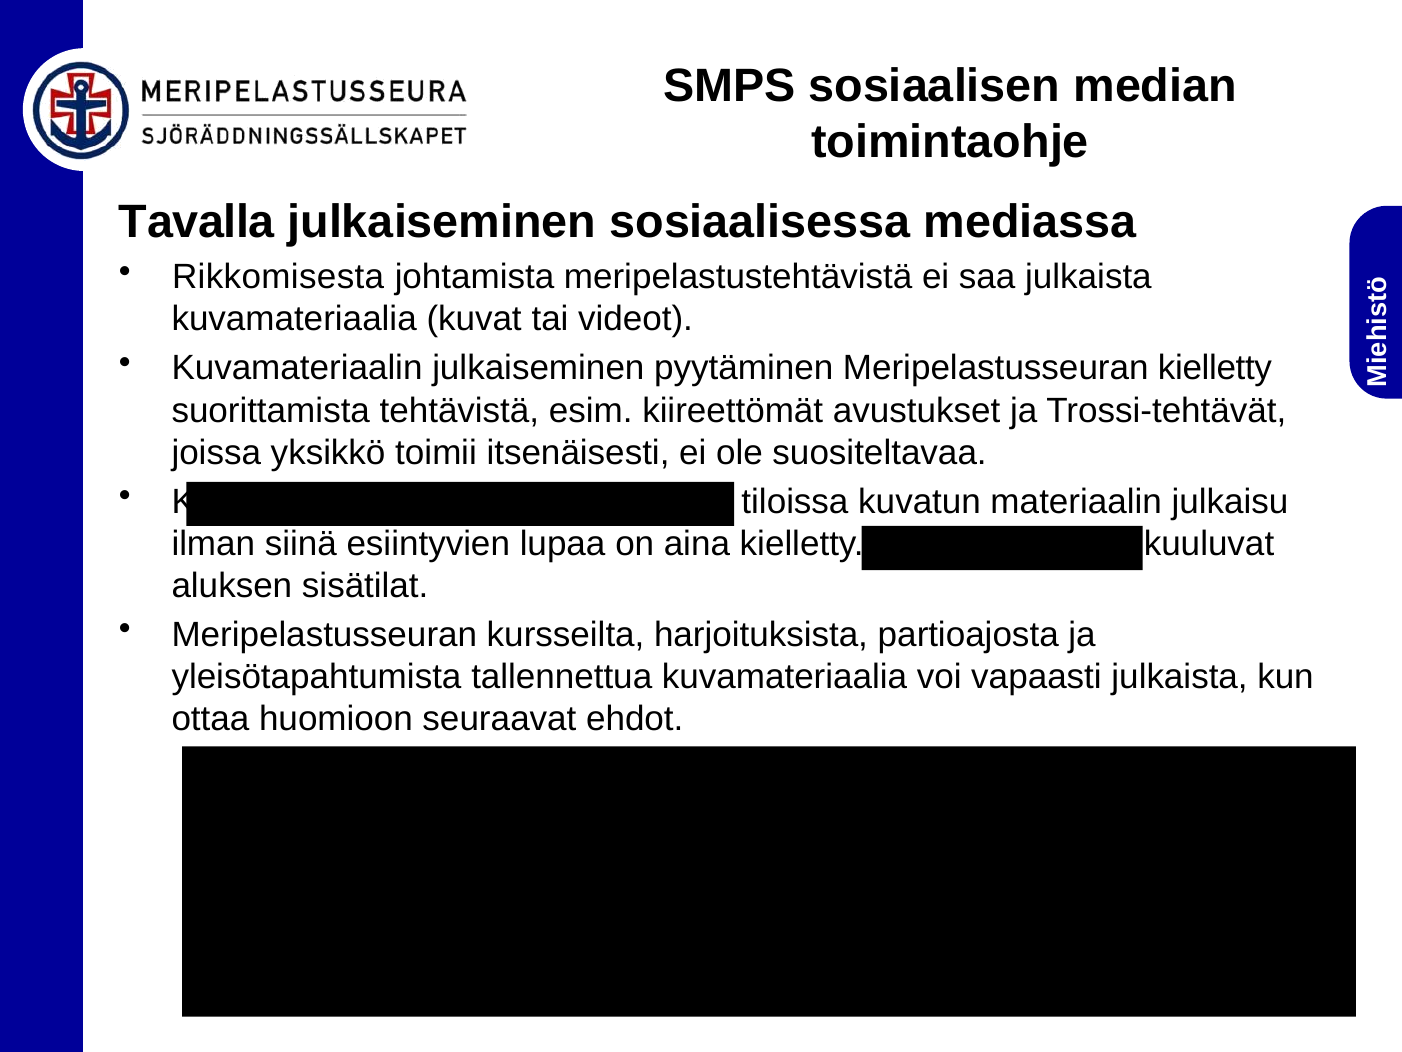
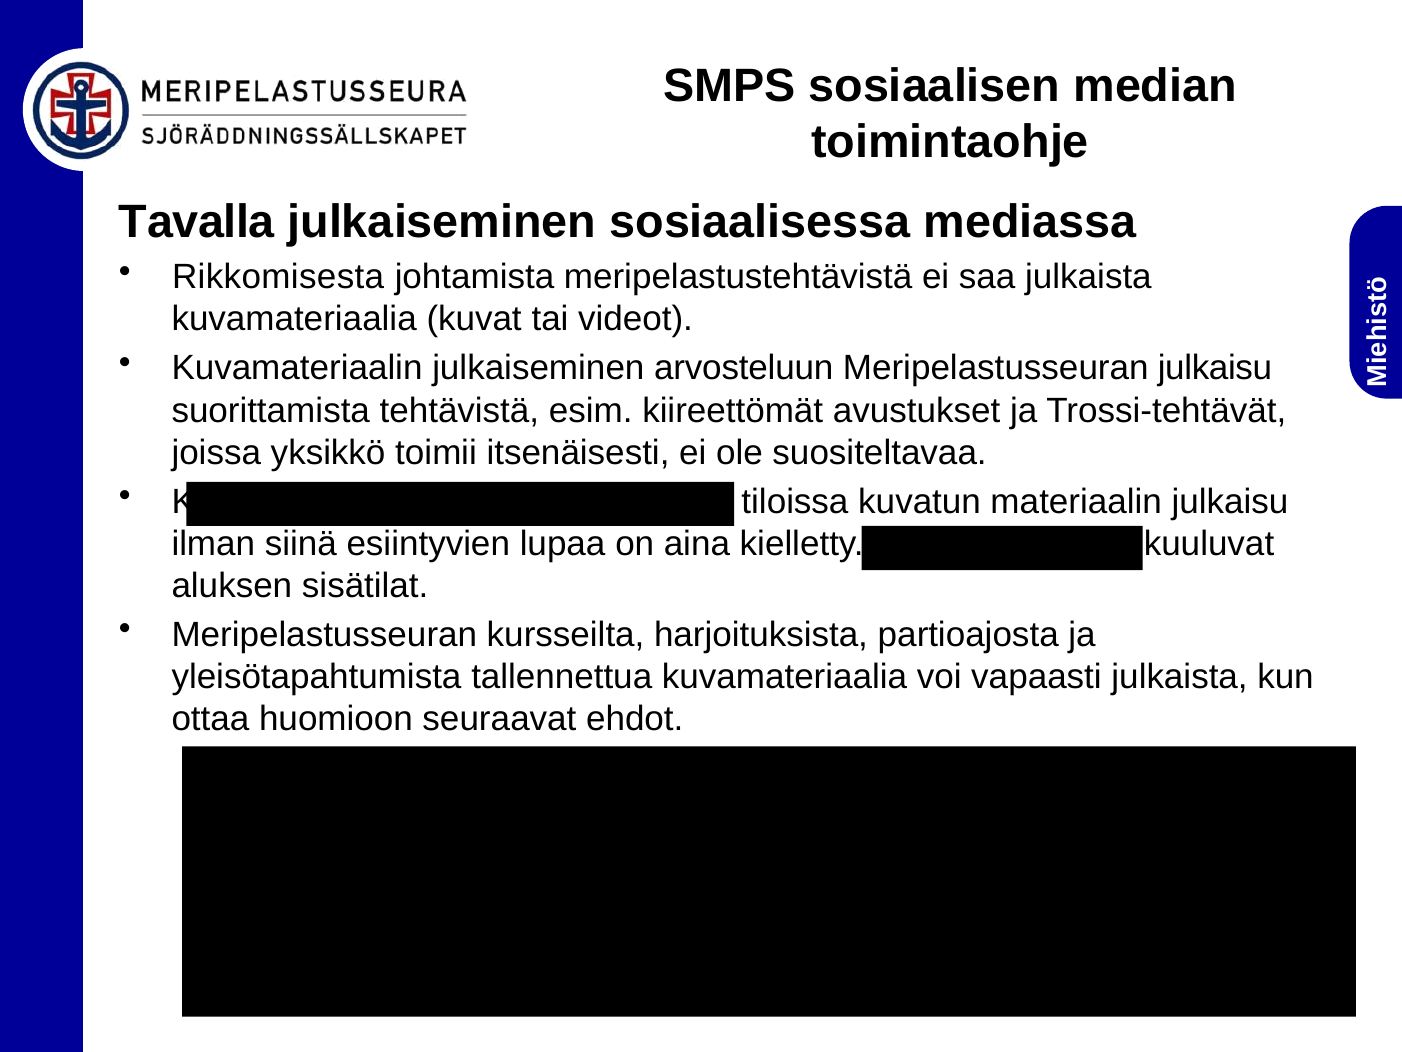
julkaiseminen pyytäminen: pyytäminen -> arvosteluun (744, 368)
Meripelastusseuran kielletty: kielletty -> julkaisu (1215, 368)
